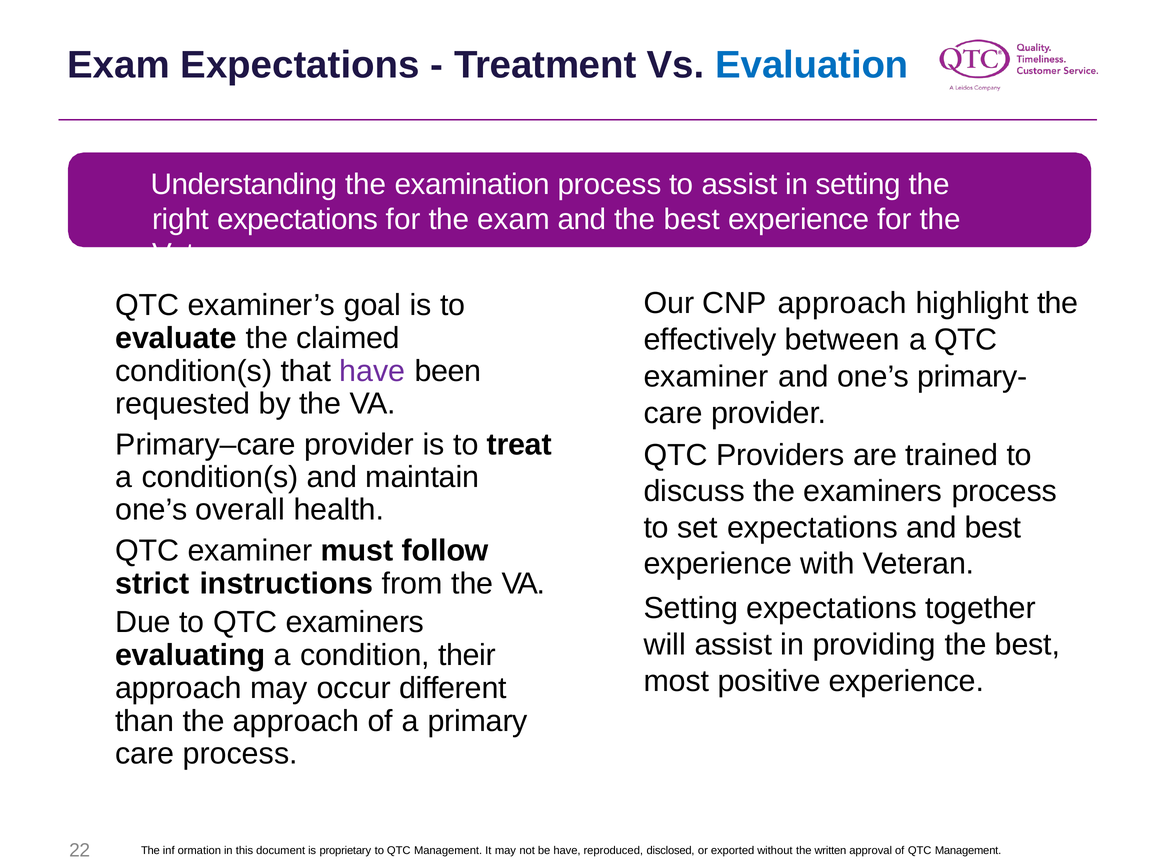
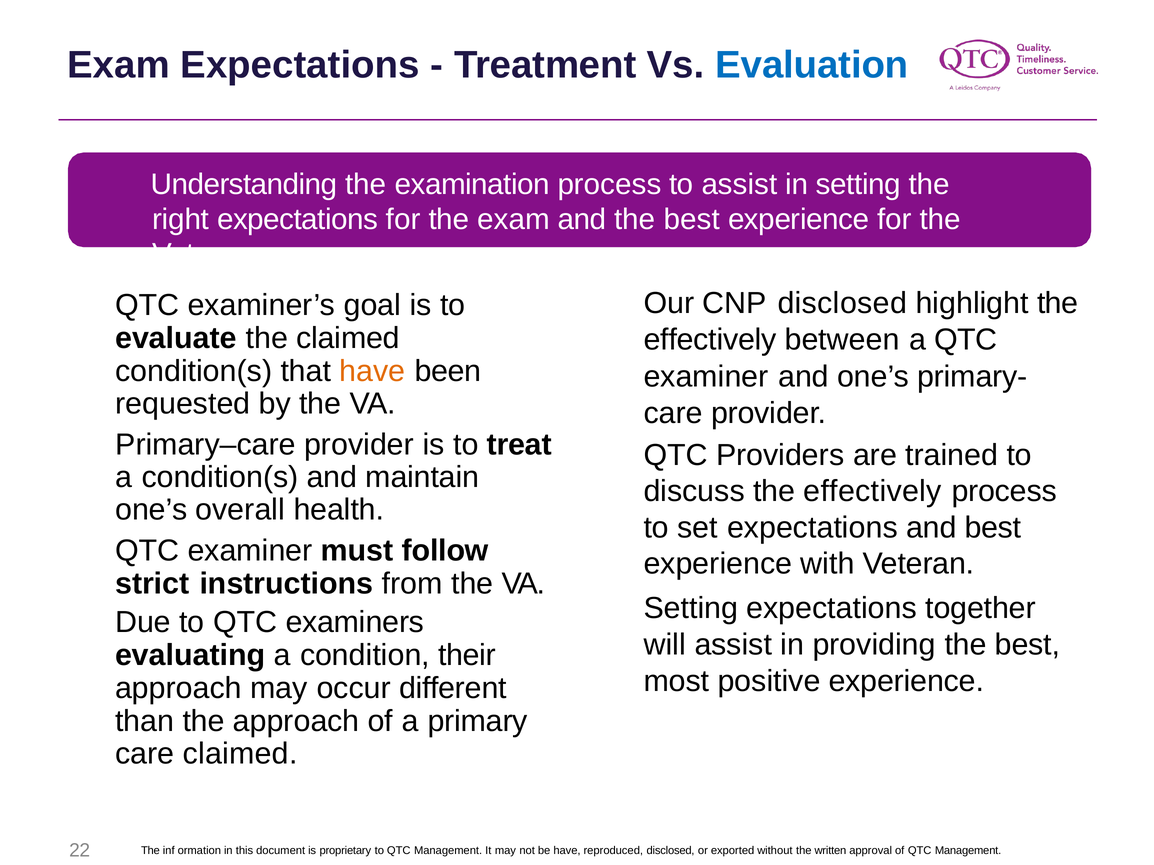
CNP approach: approach -> disclosed (842, 304)
have colour: purple -> orange (372, 371)
discuss the examiners: examiners -> effectively (873, 492)
care process: process -> claimed (240, 754)
